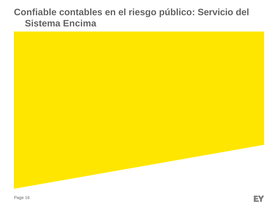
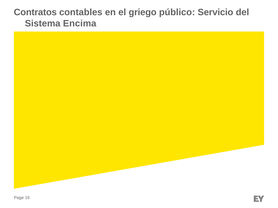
Confiable: Confiable -> Contratos (35, 12)
riesgo: riesgo -> griego (143, 12)
